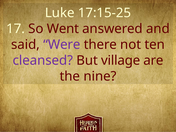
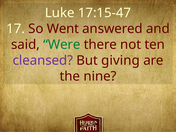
17:15-25: 17:15-25 -> 17:15-47 (104, 13)
Were colour: purple -> green (62, 45)
village: village -> giving (121, 60)
